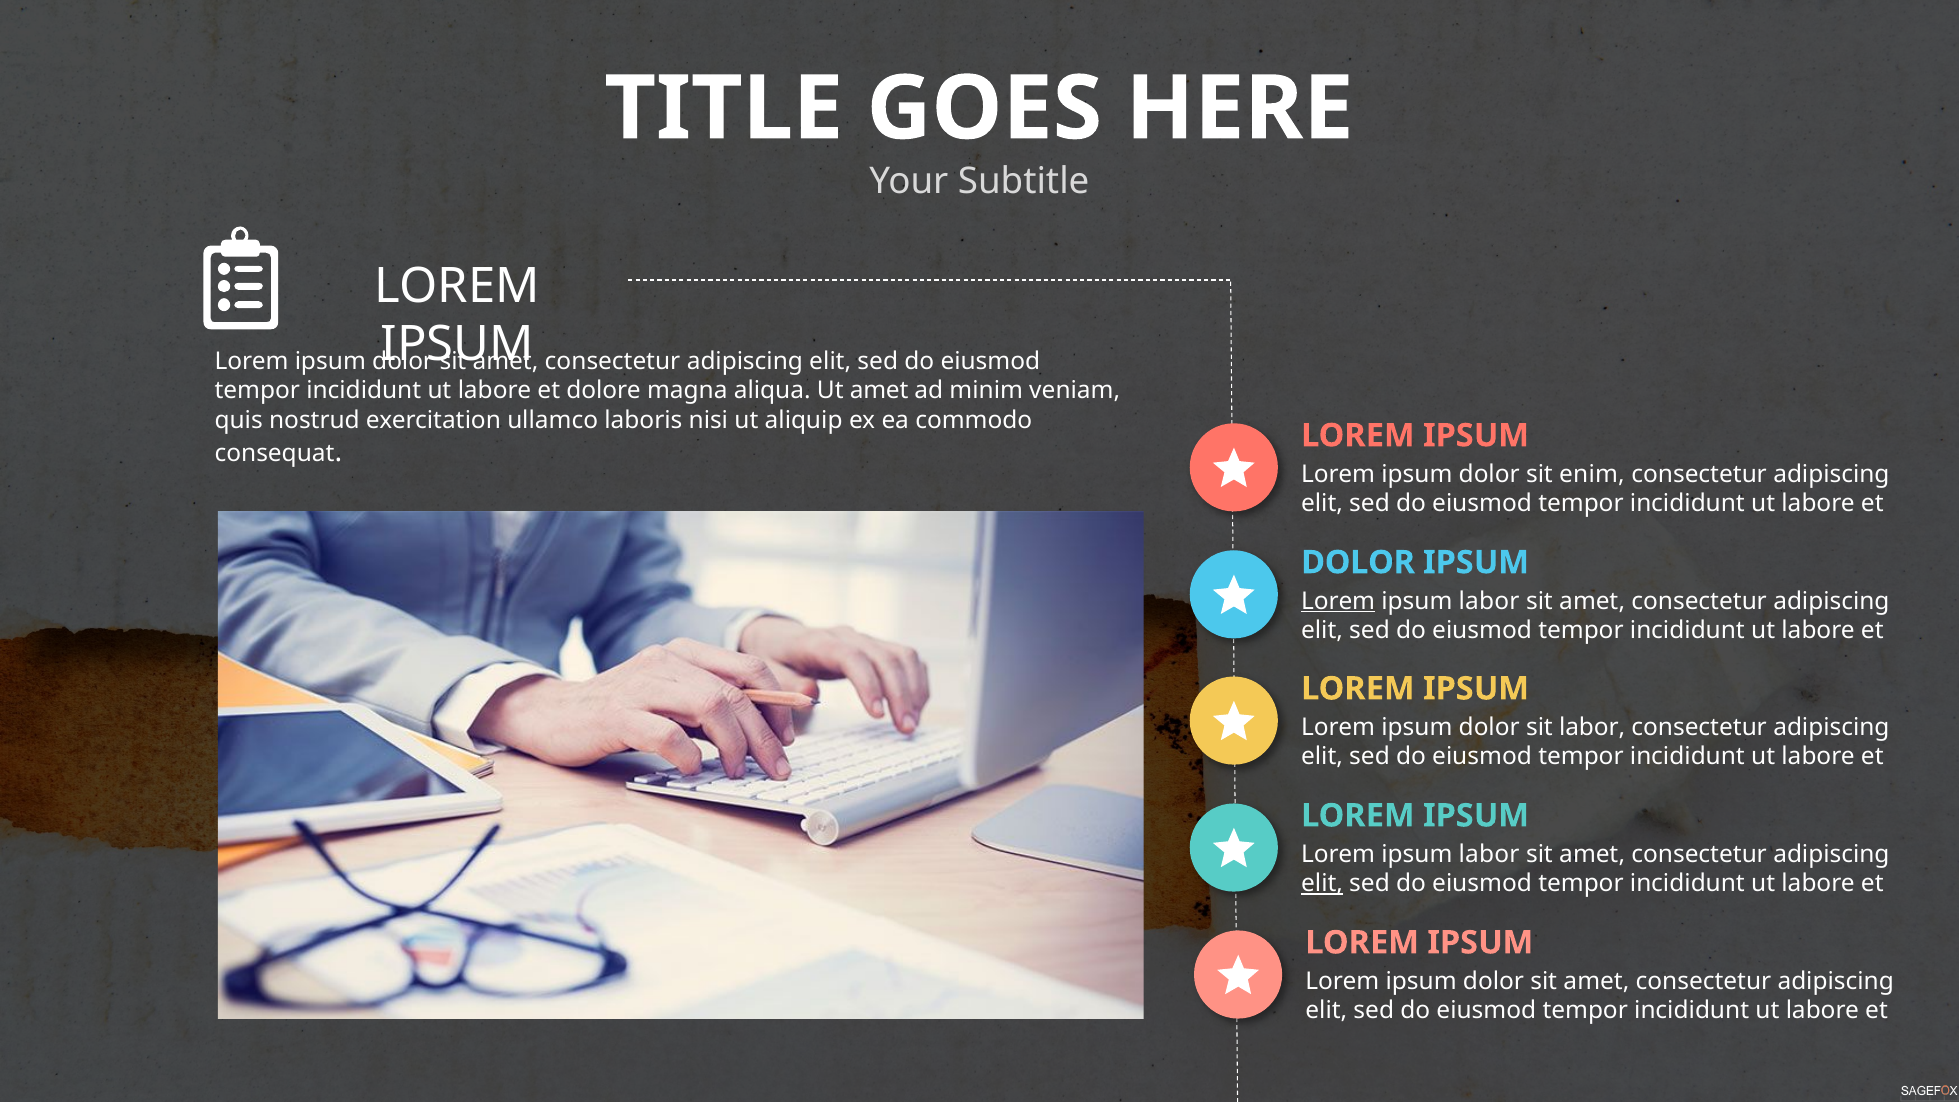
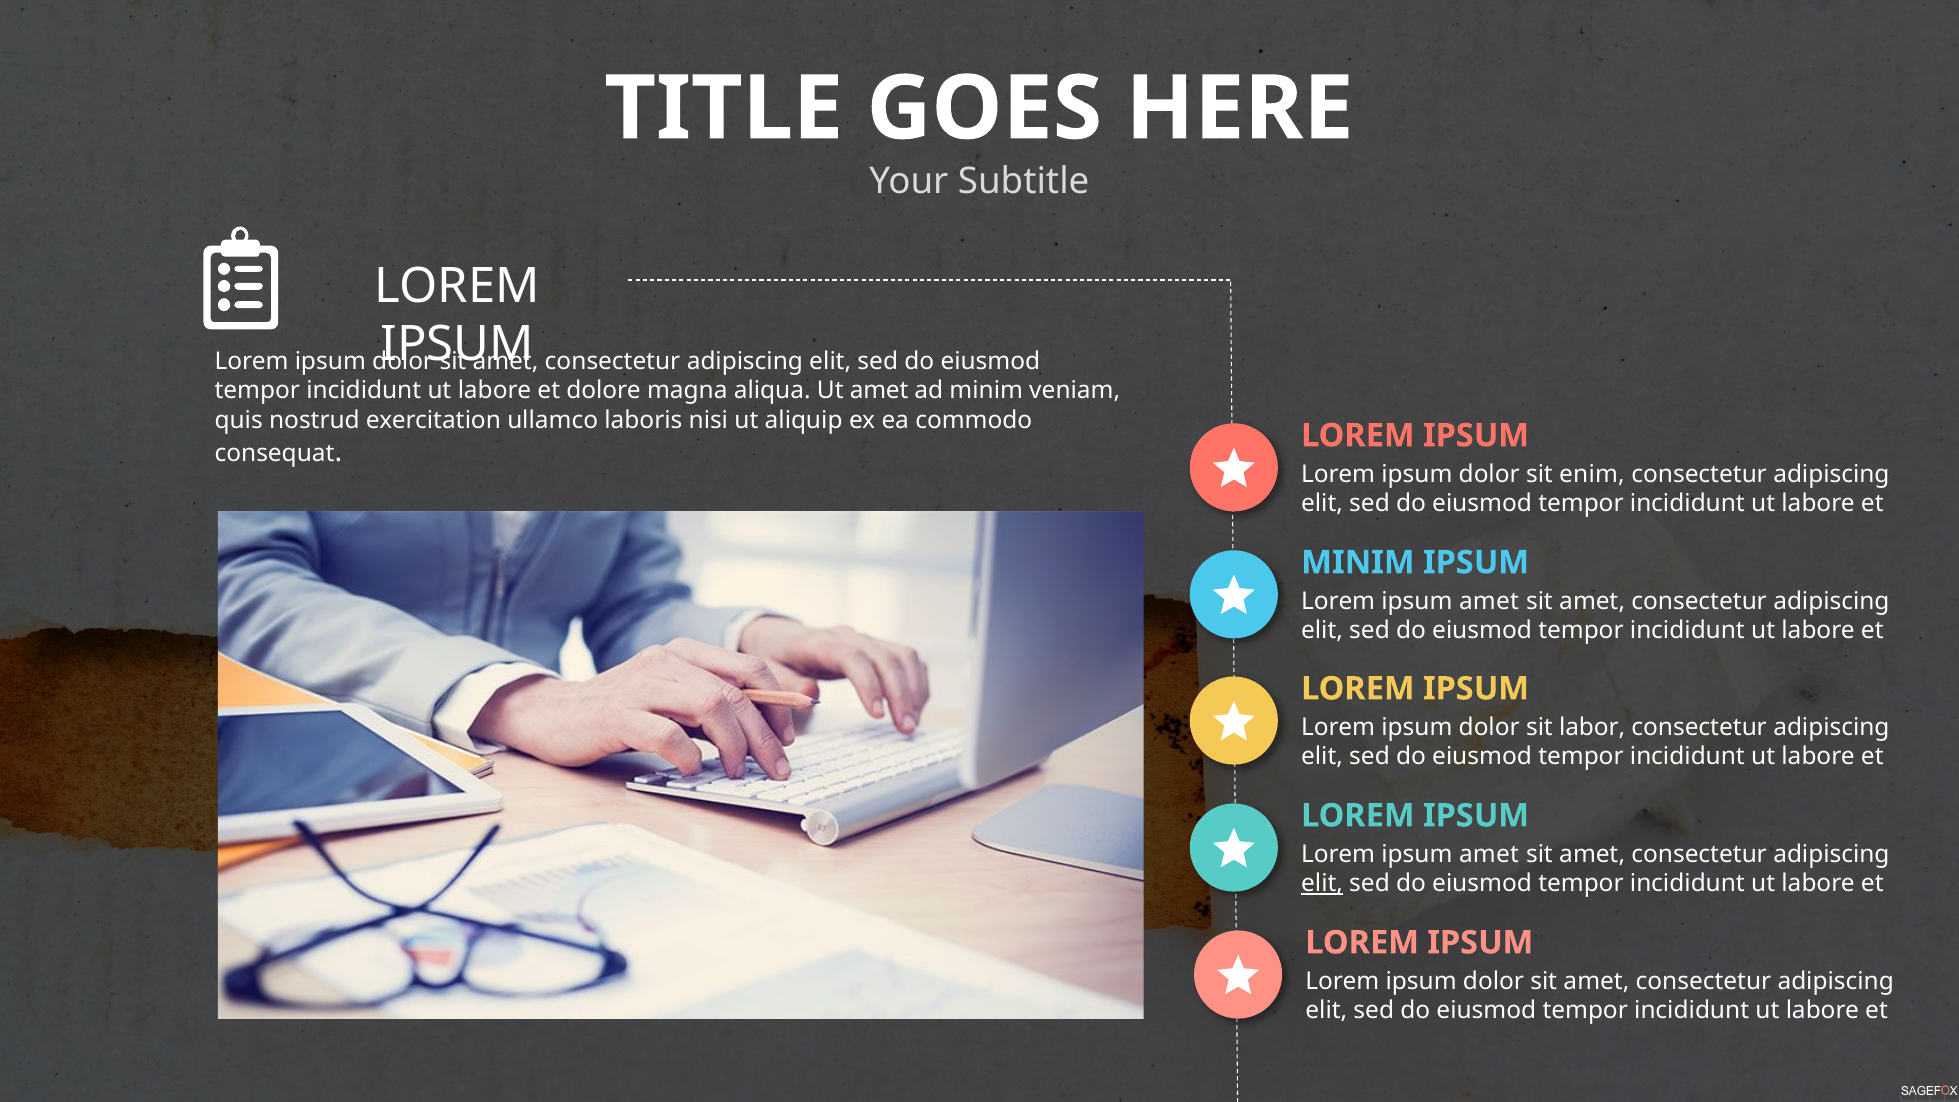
DOLOR: DOLOR -> MINIM (1358, 562)
Lorem underline: present -> none (1338, 601)
labor: labor -> amet (1489, 601)
labor: labor -> amet (1489, 854)
